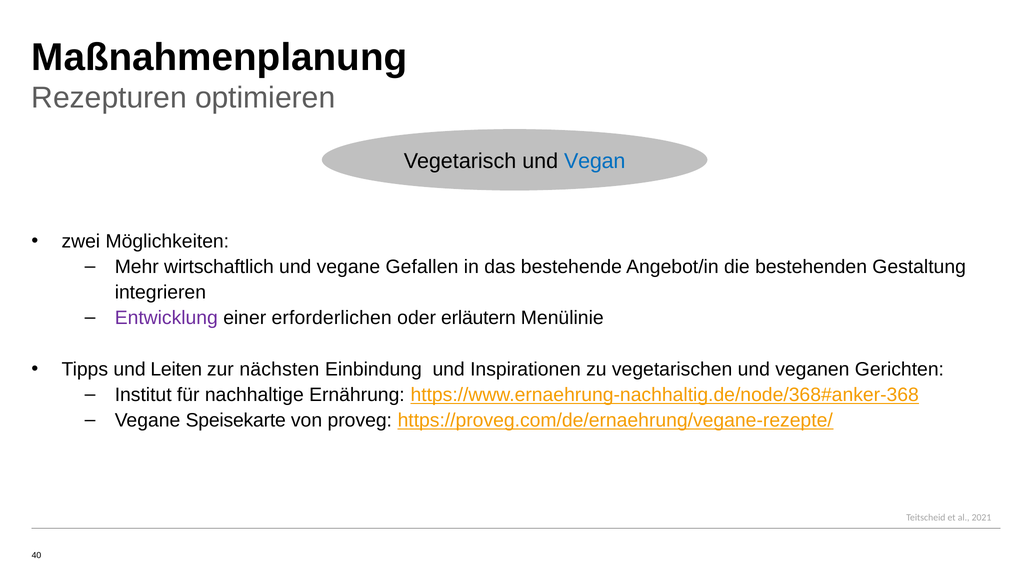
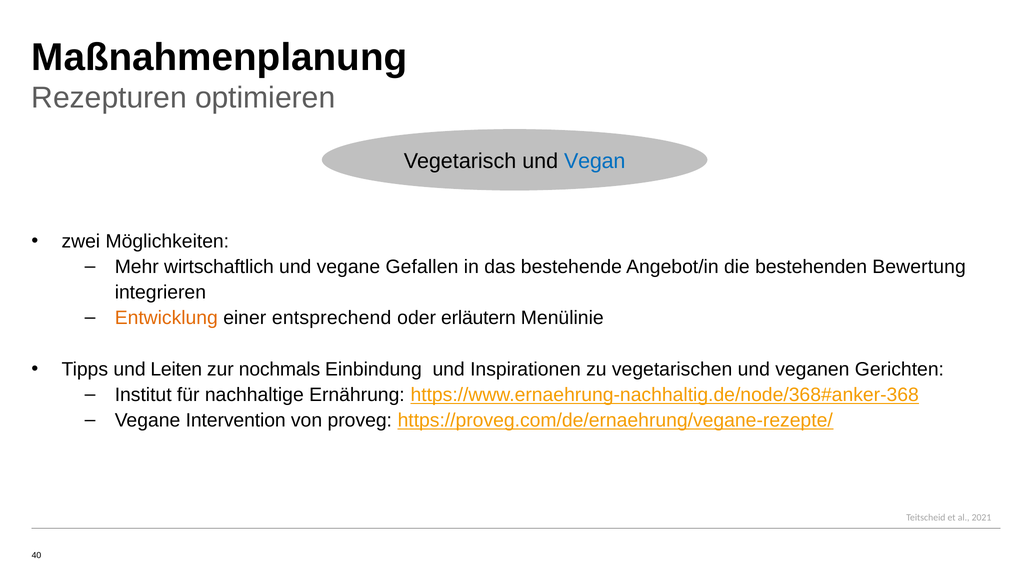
Gestaltung: Gestaltung -> Bewertung (919, 267)
Entwicklung colour: purple -> orange (166, 318)
erforderlichen: erforderlichen -> entsprechend (332, 318)
nächsten: nächsten -> nochmals (280, 369)
Speisekarte: Speisekarte -> Intervention (236, 420)
